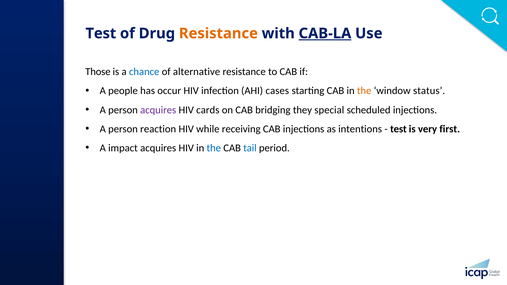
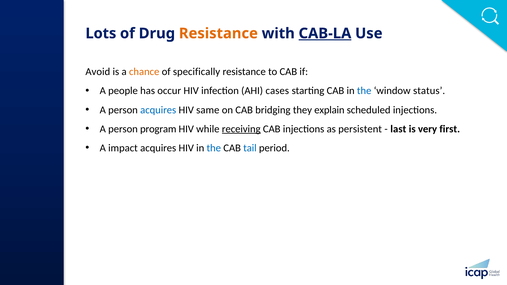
Test: Test -> Lots (101, 33)
Those: Those -> Avoid (98, 72)
chance colour: blue -> orange (144, 72)
alternative: alternative -> specifically (197, 72)
the colour: orange -> blue (364, 91)
acquires colour: purple -> blue (158, 110)
cards: cards -> same (208, 110)
special: special -> explain (329, 110)
reaction: reaction -> program (158, 129)
receiving underline: none -> present (241, 129)
intentions: intentions -> persistent (360, 129)
test: test -> last (398, 129)
